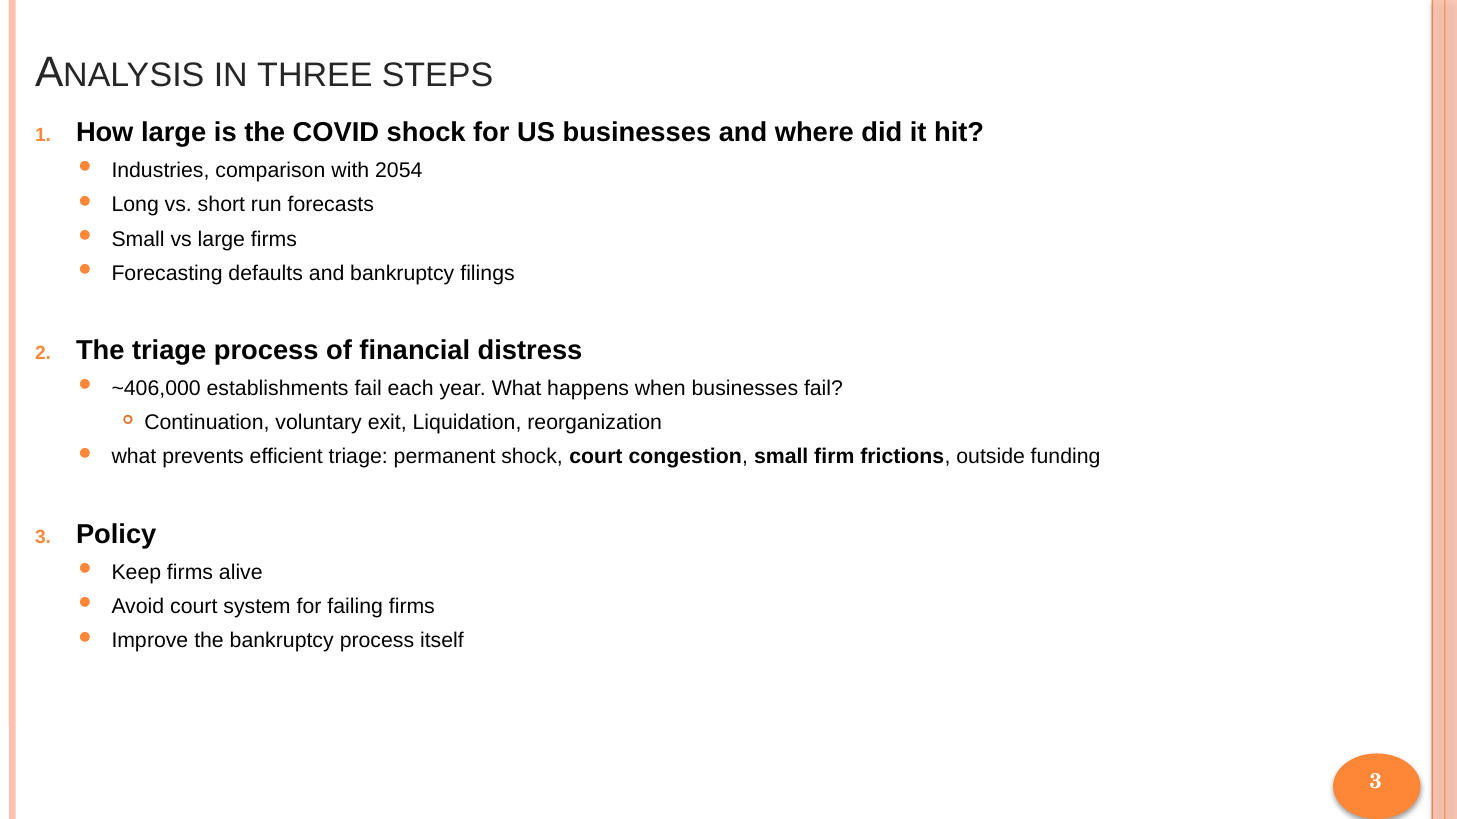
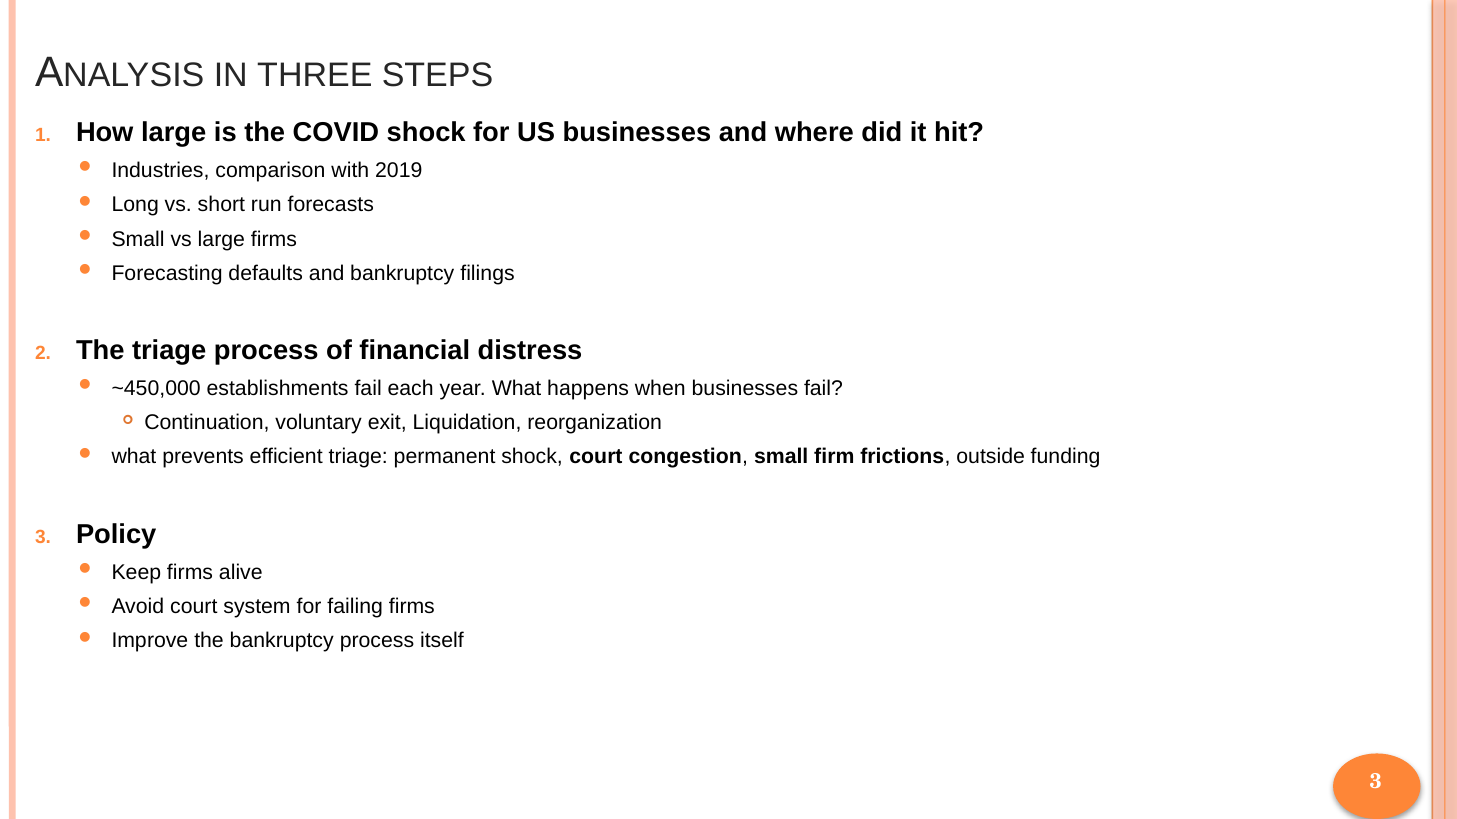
2054: 2054 -> 2019 (399, 170)
~406,000: ~406,000 -> ~450,000 (156, 389)
